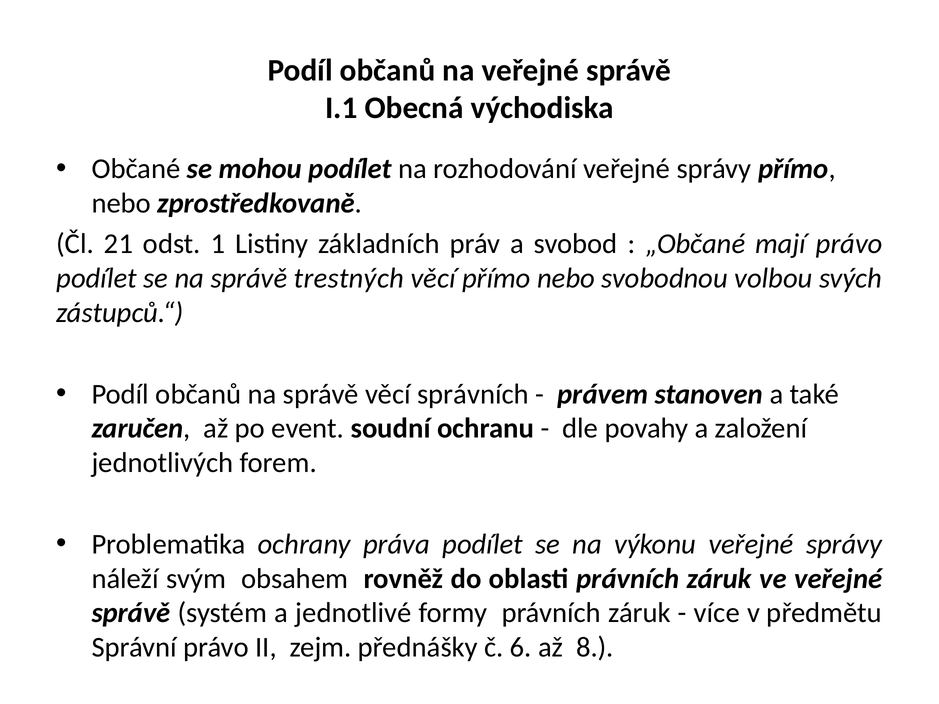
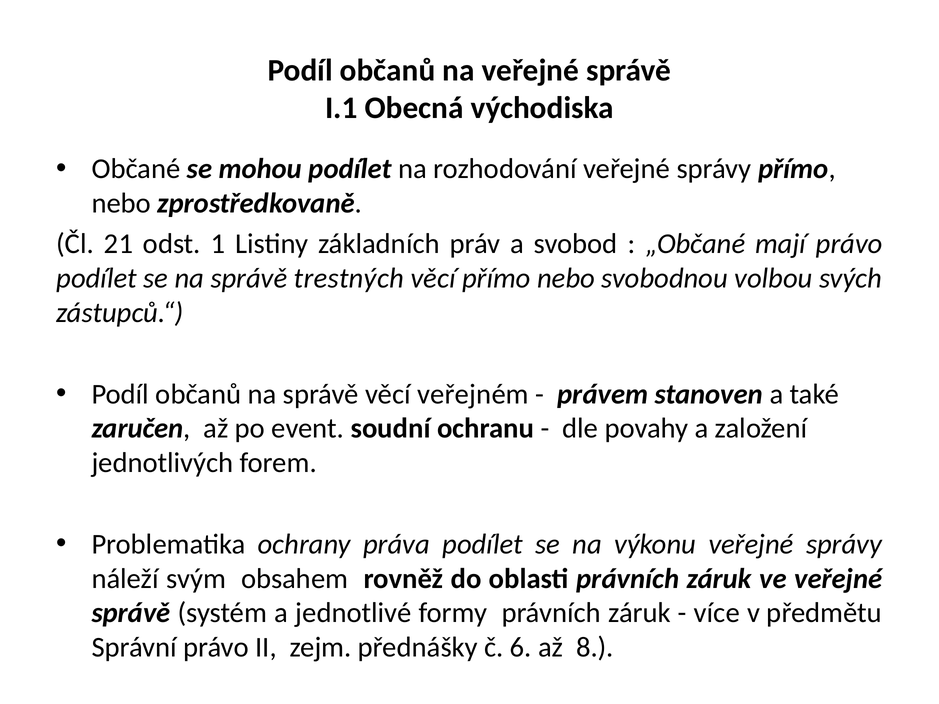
správních: správních -> veřejném (473, 394)
